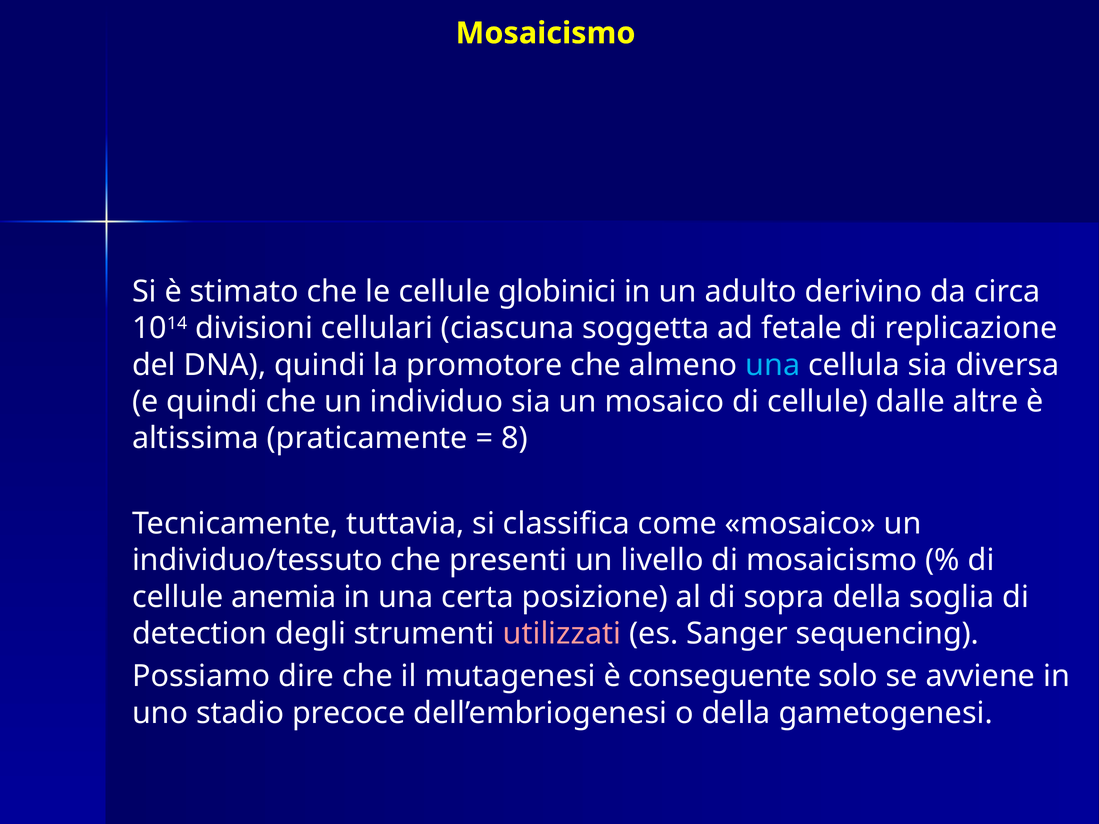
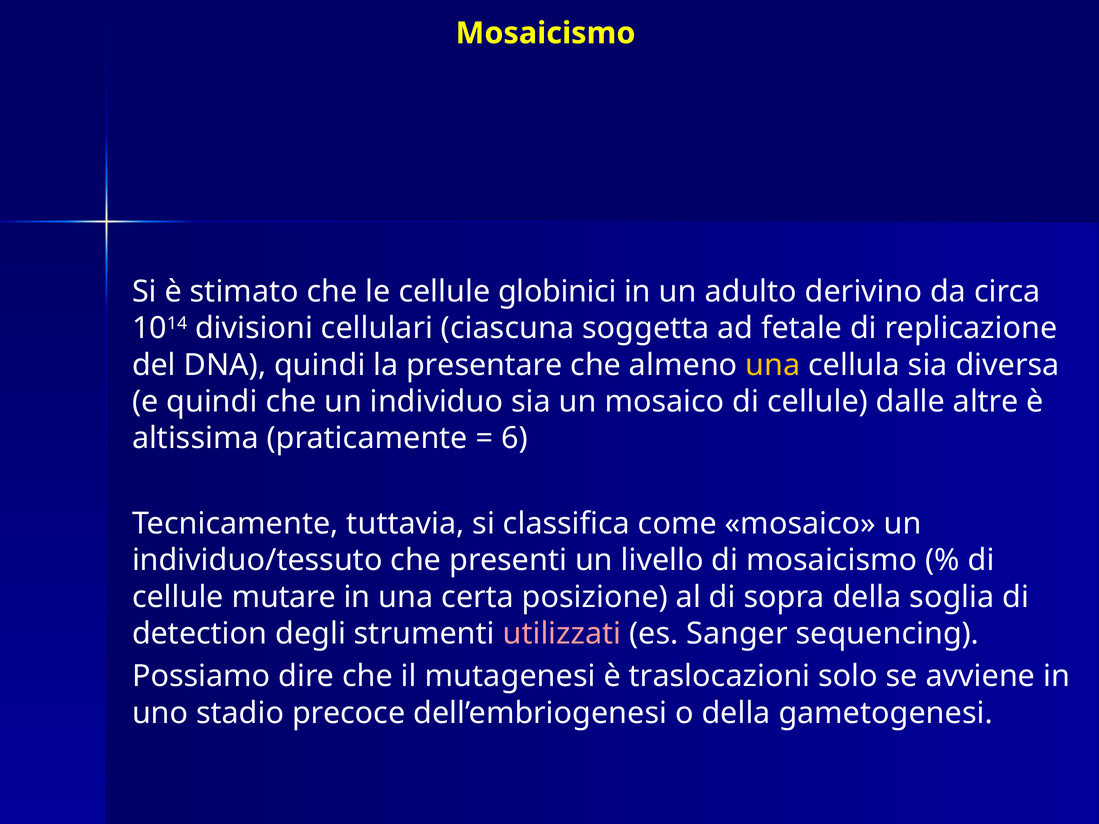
promotore: promotore -> presentare (484, 365)
una colour: light blue -> yellow (773, 365)
8: 8 -> 6 (514, 438)
anemia: anemia -> mutare (284, 597)
conseguente: conseguente -> traslocazioni (720, 677)
